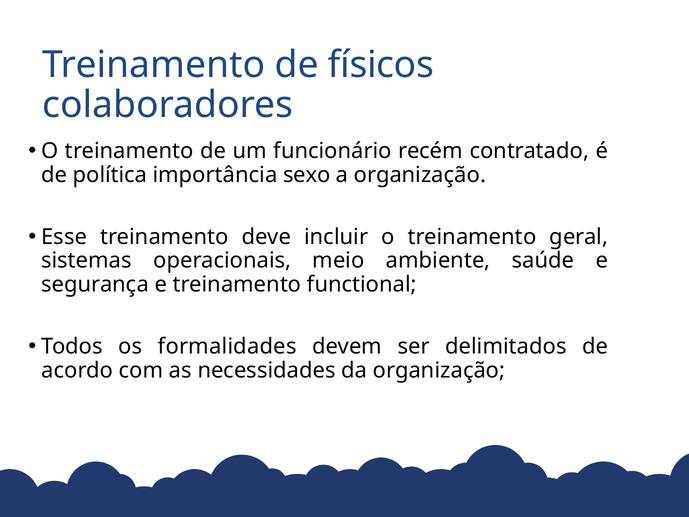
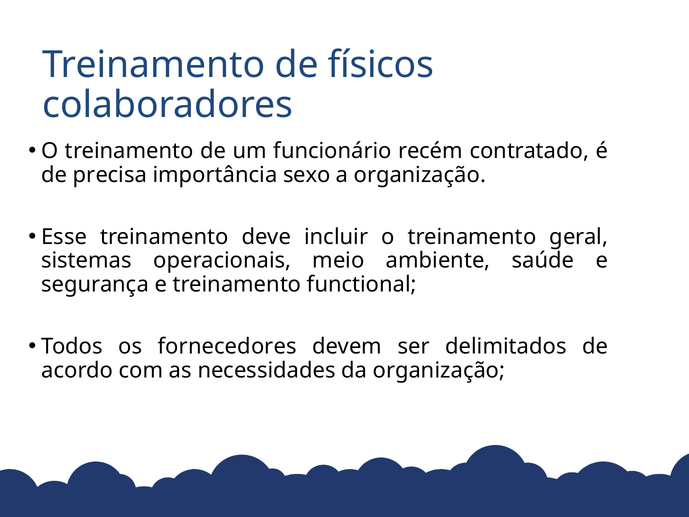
política: política -> precisa (110, 175)
formalidades: formalidades -> fornecedores (227, 346)
